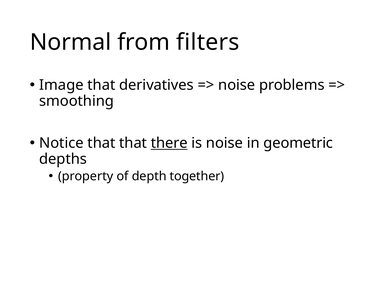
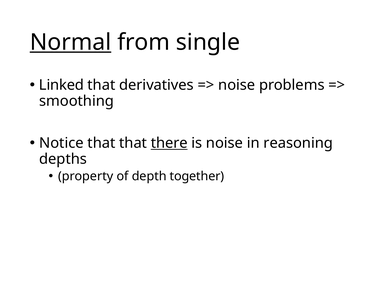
Normal underline: none -> present (71, 42)
filters: filters -> single (208, 42)
Image: Image -> Linked (62, 85)
geometric: geometric -> reasoning (298, 143)
